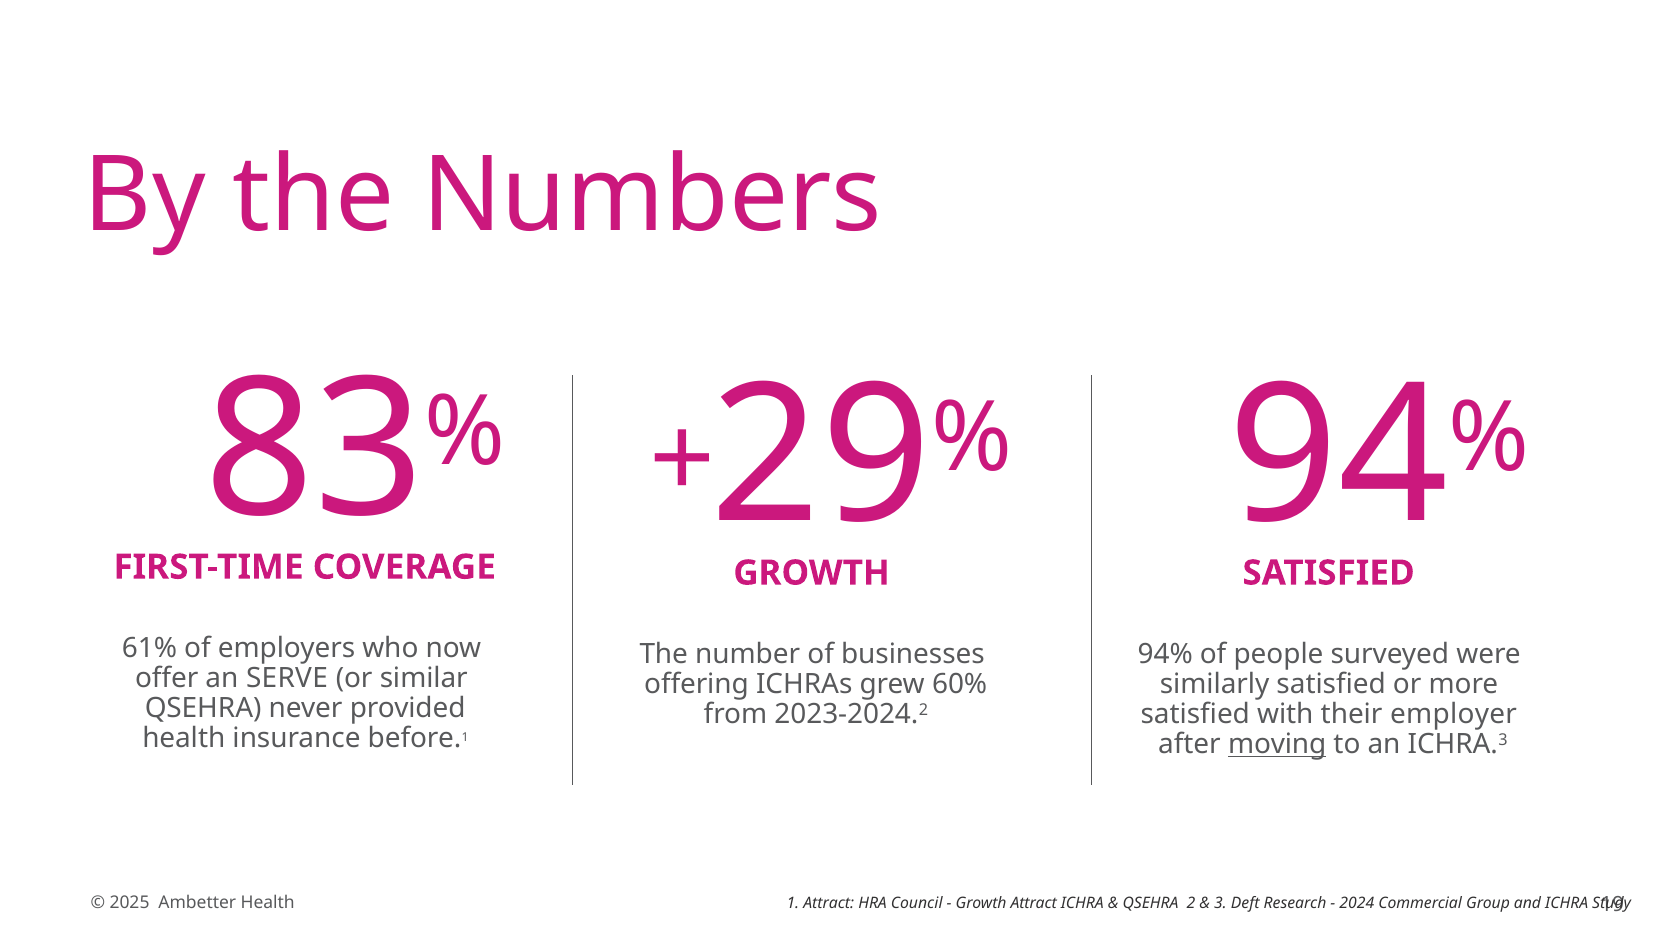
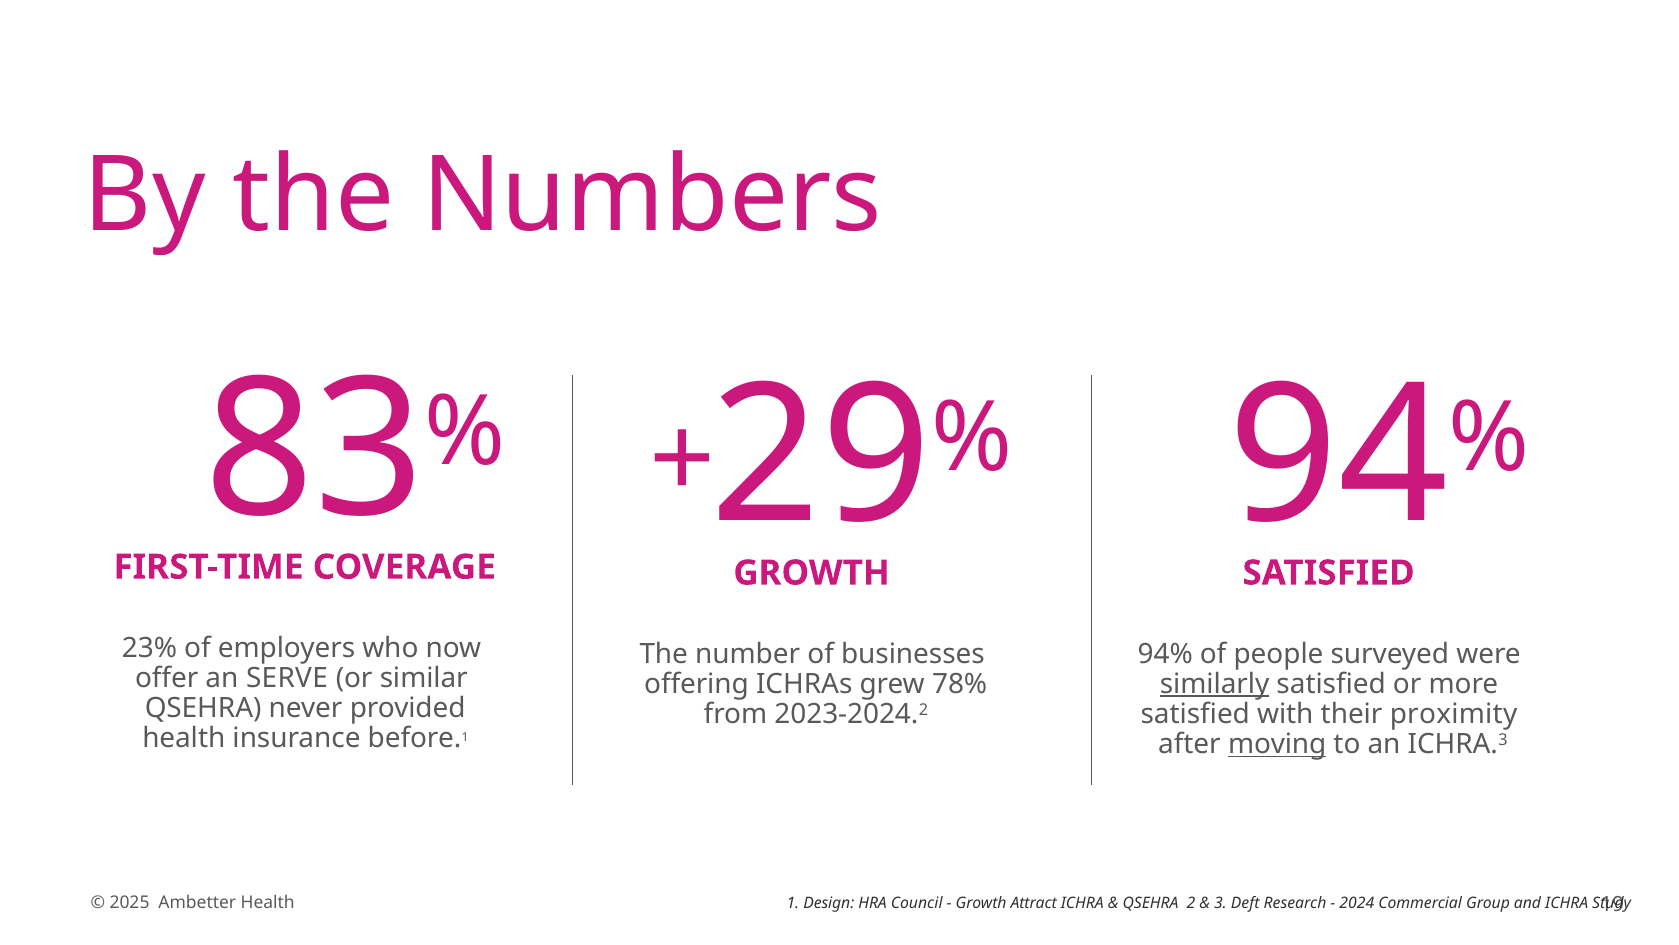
61%: 61% -> 23% (150, 648)
similarly underline: none -> present (1215, 684)
60%: 60% -> 78% (960, 684)
employer: employer -> proximity (1454, 714)
1 Attract: Attract -> Design (829, 903)
